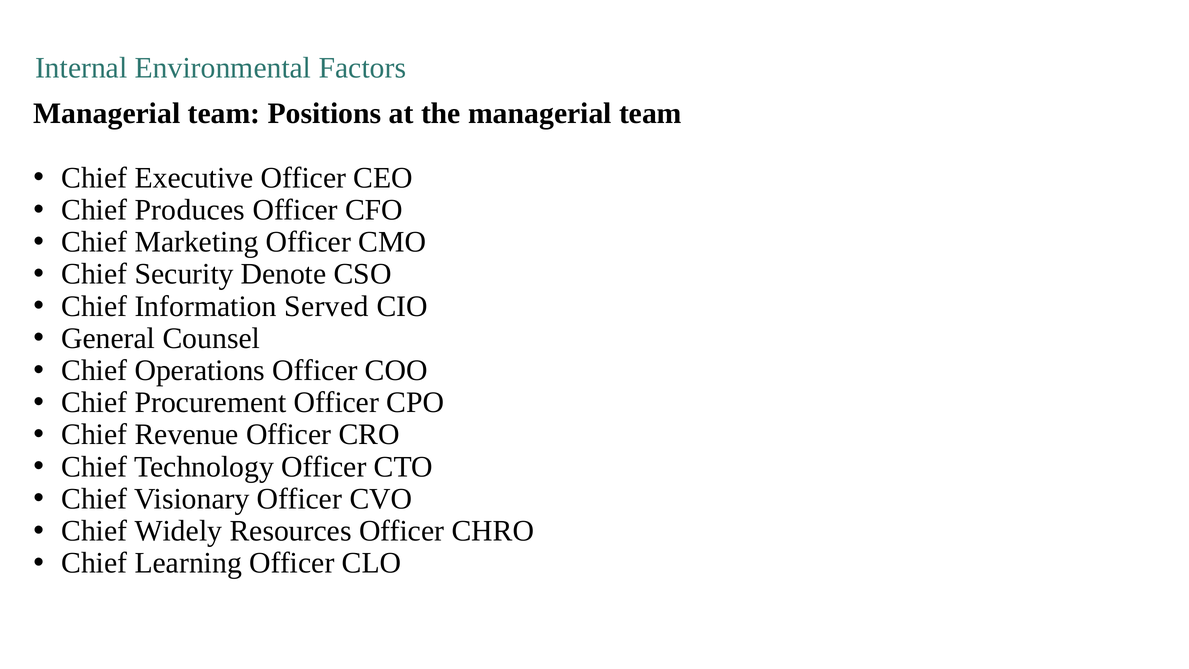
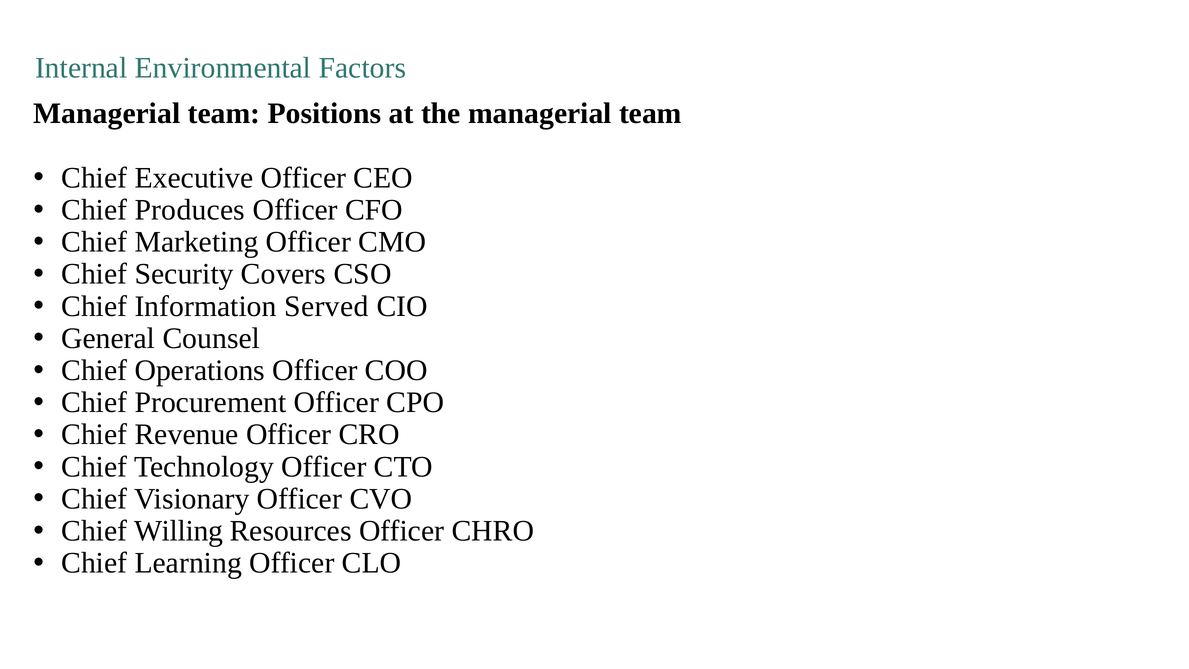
Denote: Denote -> Covers (284, 274)
Widely: Widely -> Willing (179, 531)
